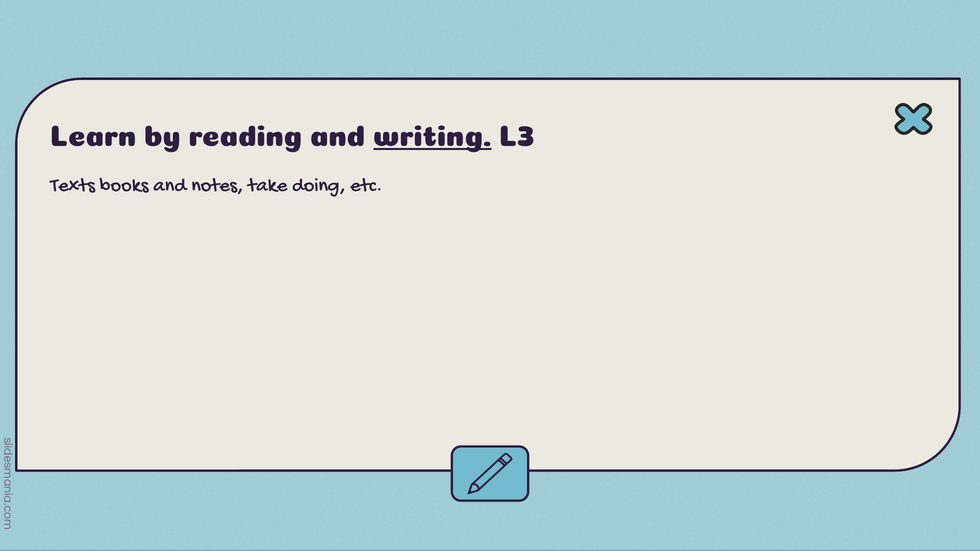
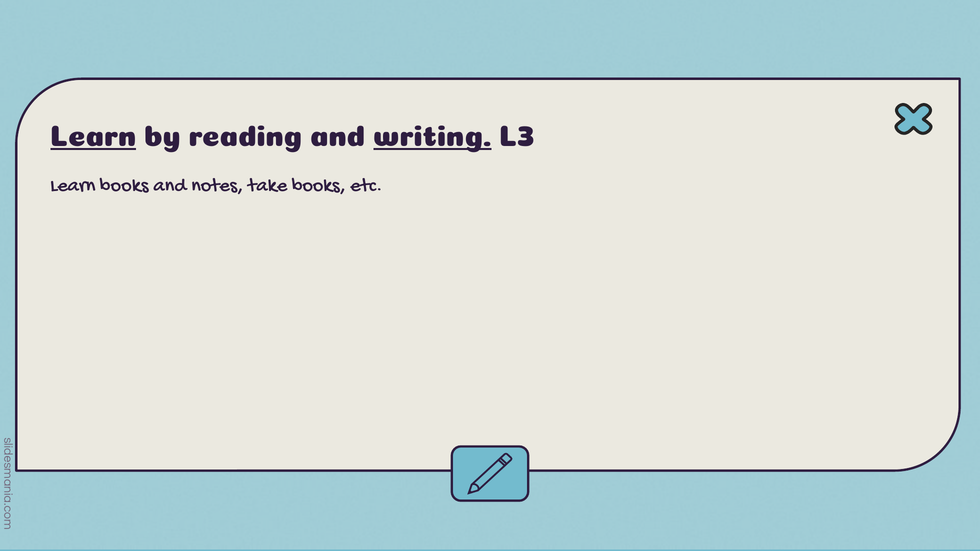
Learn underline: none -> present (93, 136)
Texts: Texts -> Learn (73, 184)
take doing: doing -> books (319, 184)
